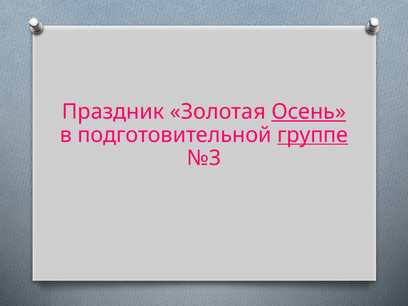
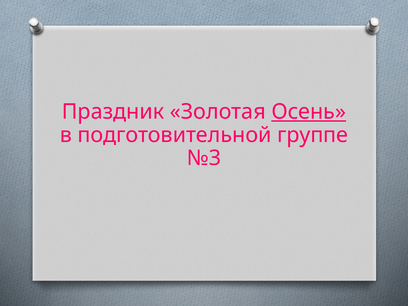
группе underline: present -> none (313, 135)
